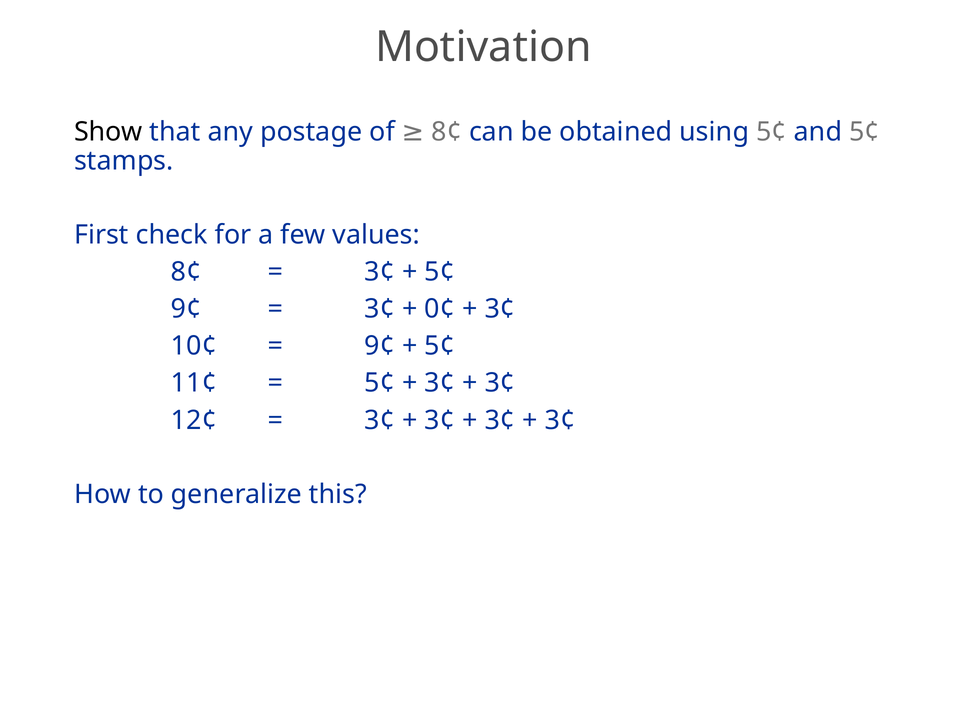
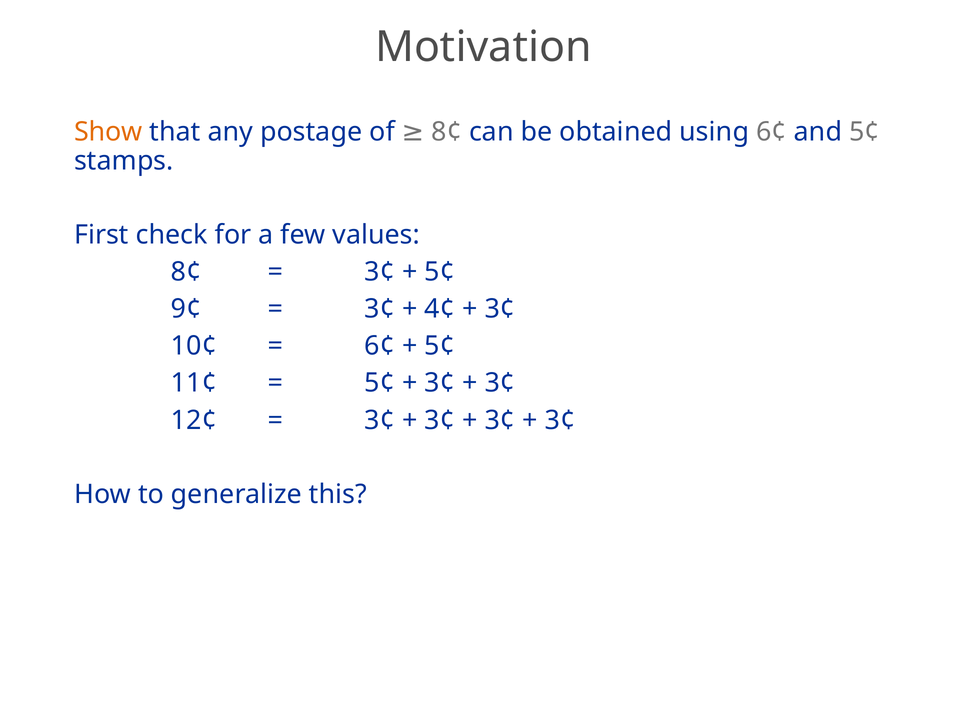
using 5¢: 5¢ -> 6¢ (771, 132)
Show colour: black -> orange (108, 132)
0¢: 0¢ -> 4¢ (440, 309)
9¢: 9¢ -> 6¢ (380, 346)
